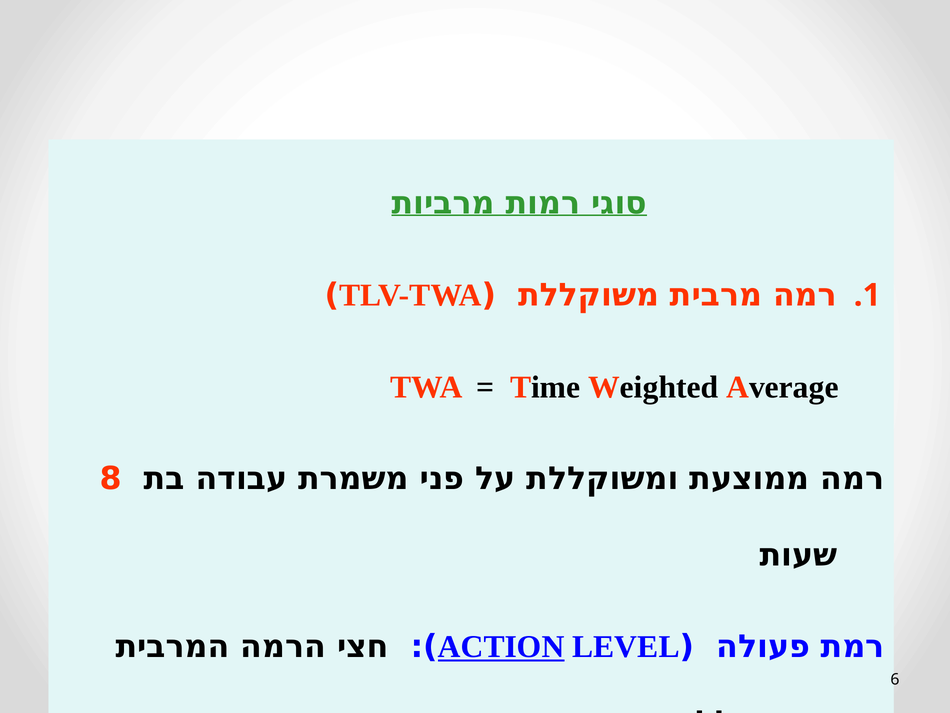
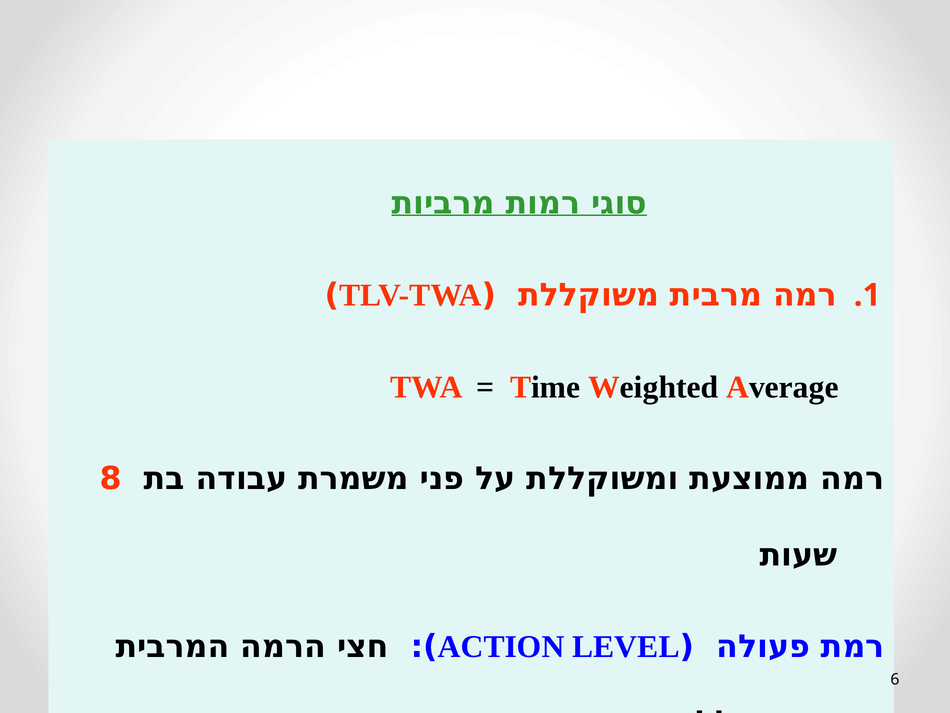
ACTION underline: present -> none (501, 647)
